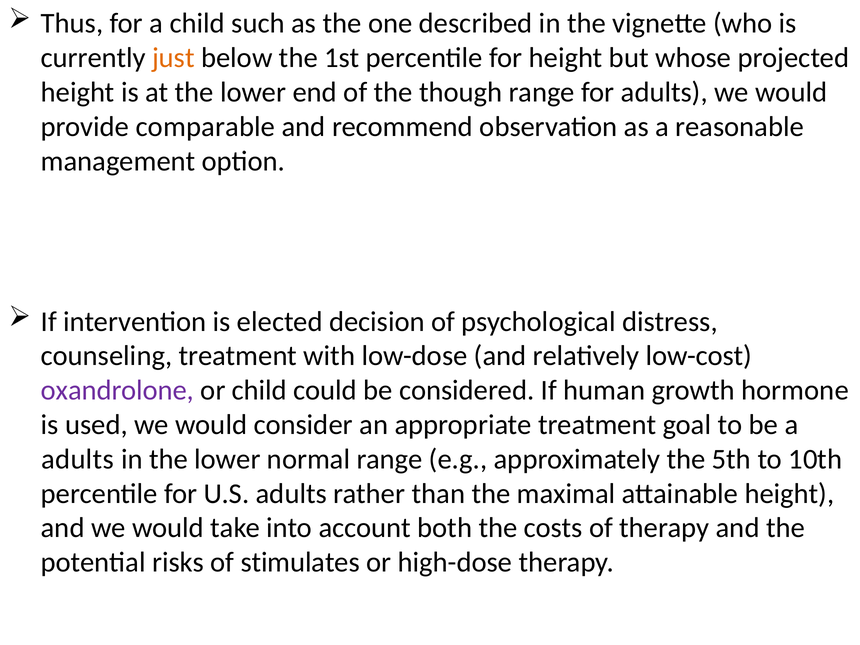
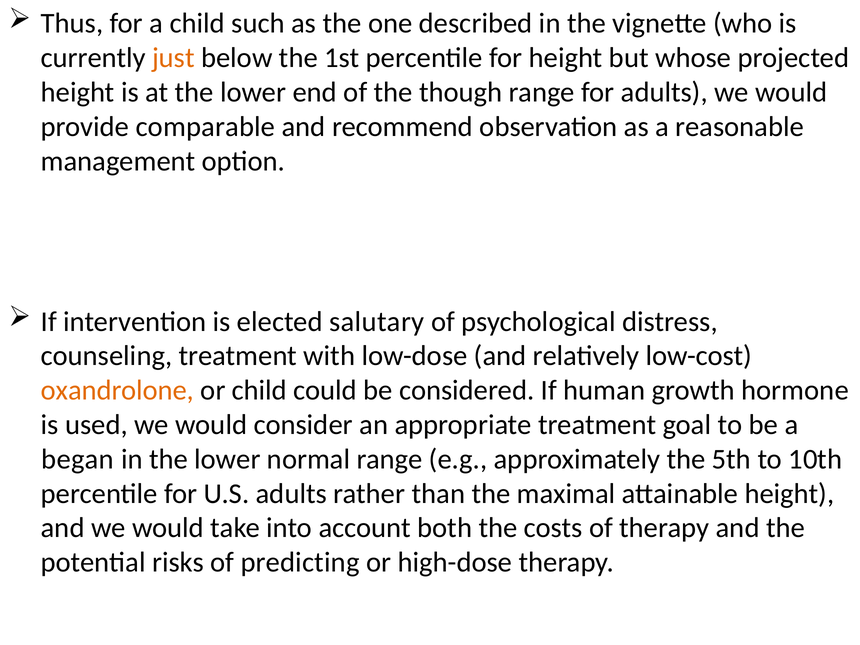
decision: decision -> salutary (377, 322)
oxandrolone colour: purple -> orange (117, 390)
adults: adults -> began (78, 459)
stimulates: stimulates -> predicting (300, 562)
